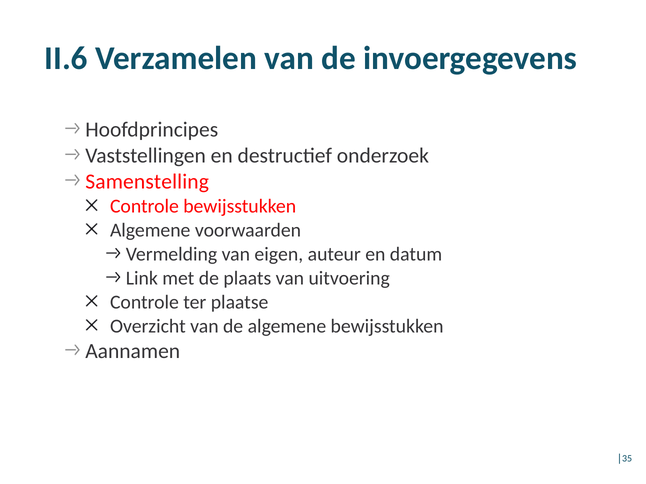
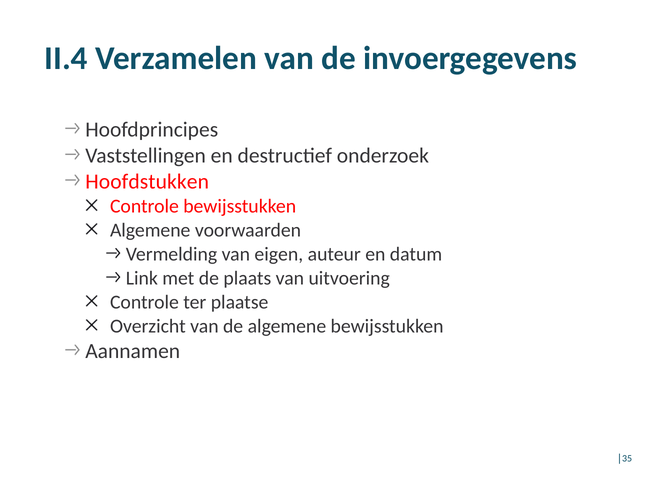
II.6: II.6 -> II.4 (66, 58)
Samenstelling: Samenstelling -> Hoofdstukken (147, 182)
